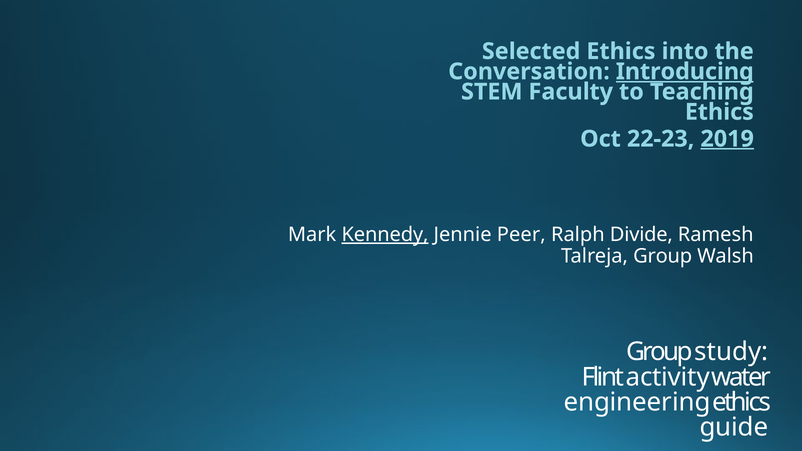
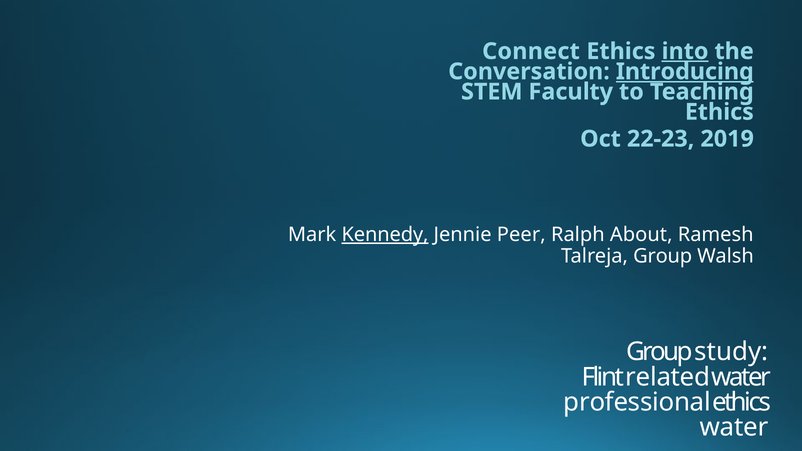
Selected: Selected -> Connect (531, 51)
into underline: none -> present (685, 51)
2019 underline: present -> none (727, 139)
Divide: Divide -> About (641, 235)
activity: activity -> related (668, 377)
engineering: engineering -> professional (637, 402)
guide: guide -> water (734, 428)
